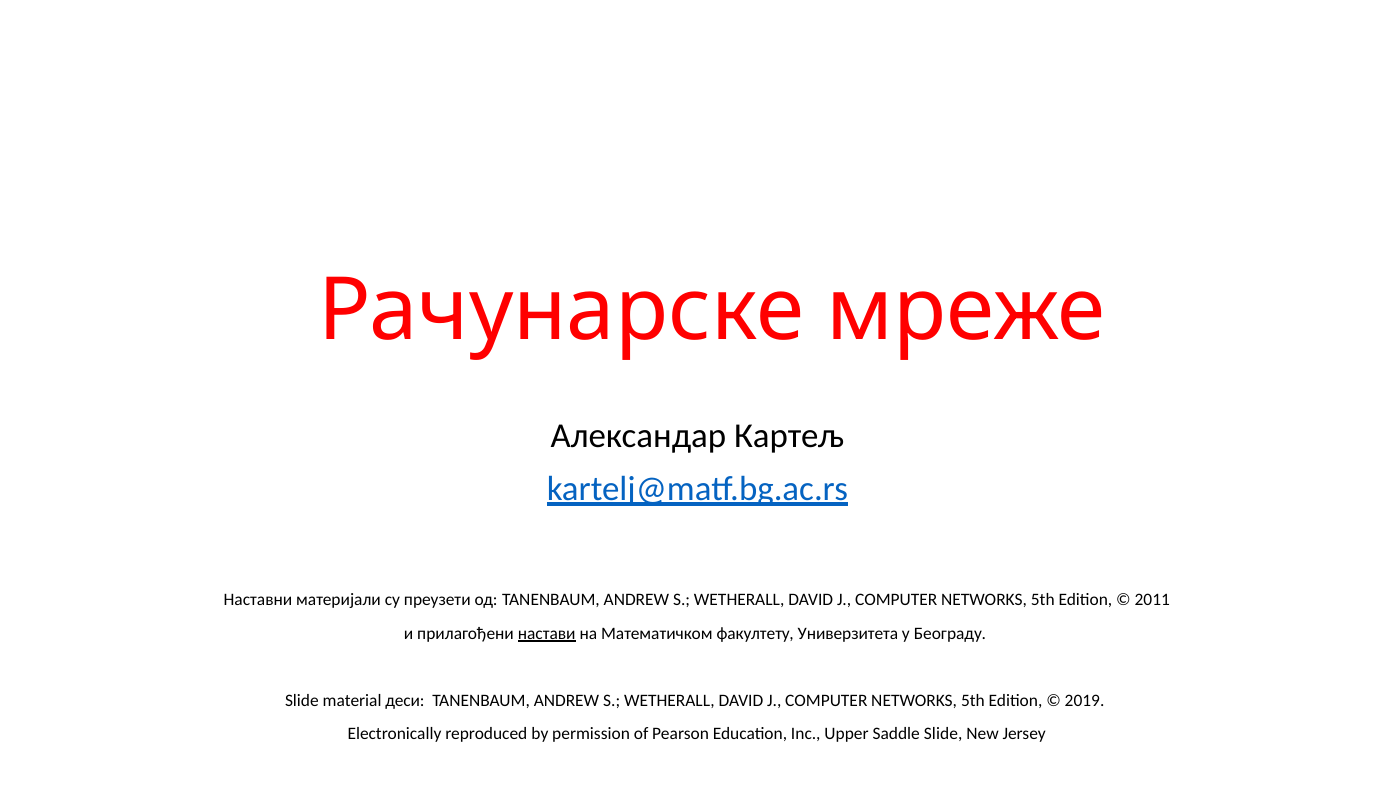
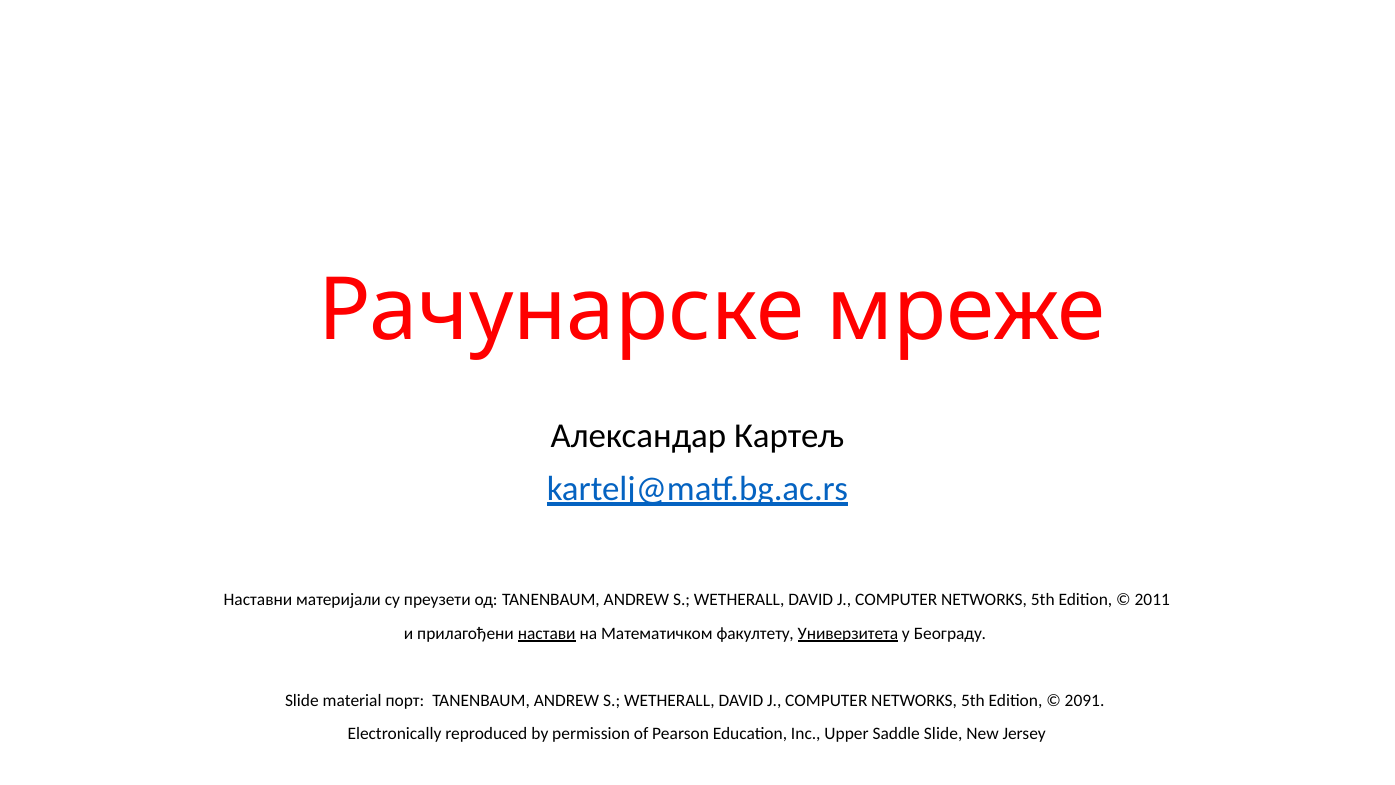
Универзитета underline: none -> present (848, 633)
деси: деси -> порт (405, 700)
2019: 2019 -> 2091 (1085, 700)
